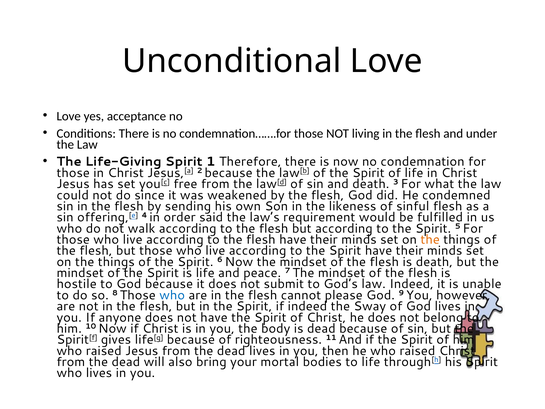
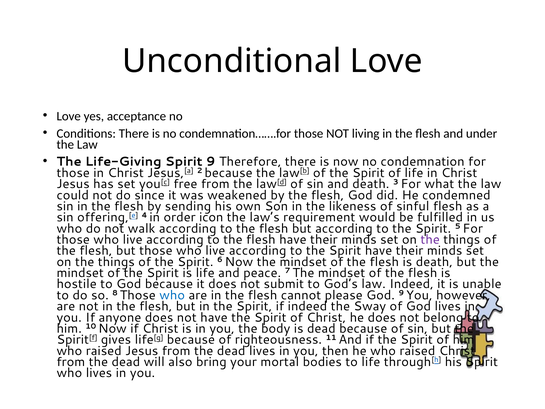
Spirit 1: 1 -> 9 (211, 162)
said: said -> icon (211, 217)
the colour: orange -> purple (430, 239)
